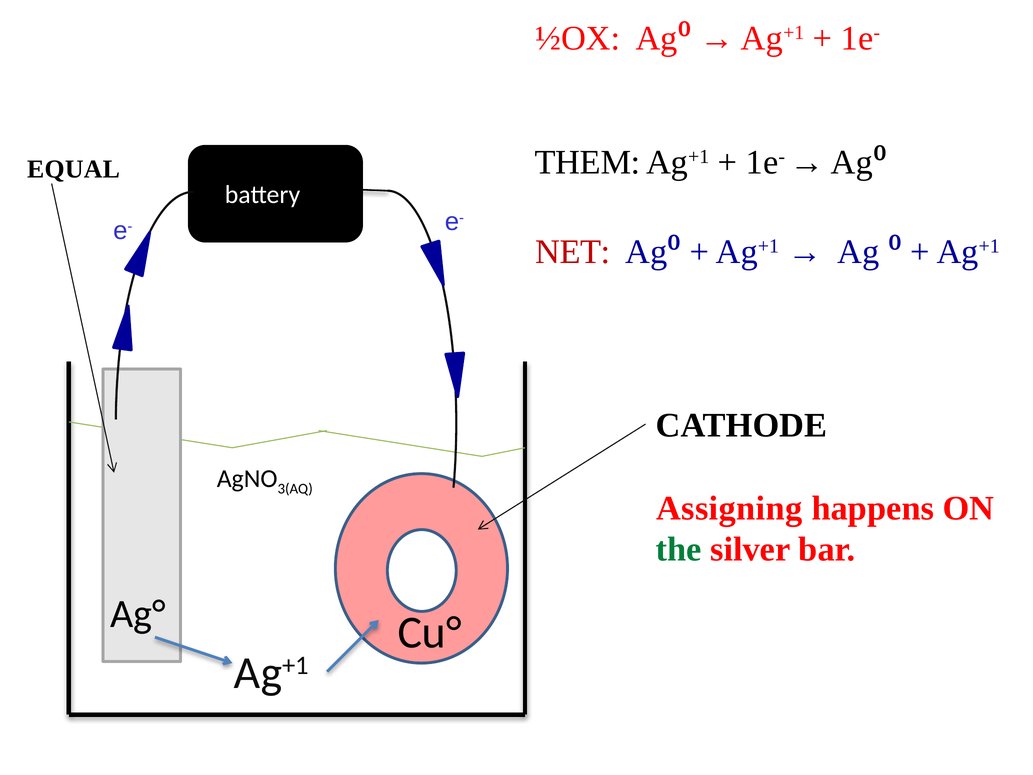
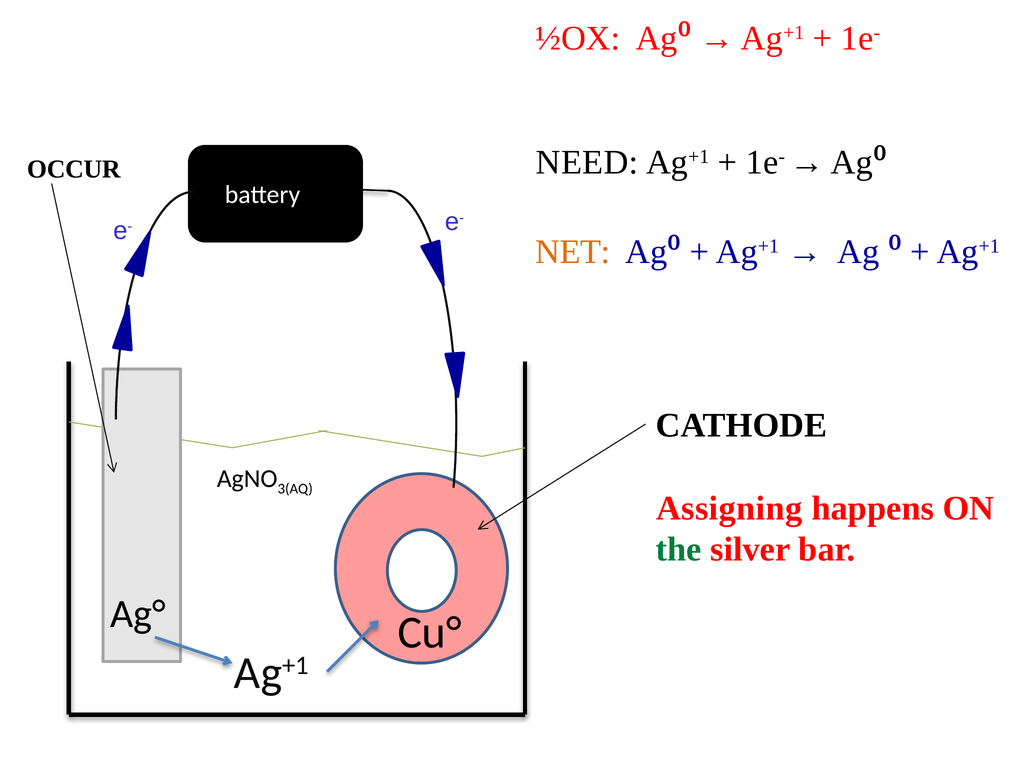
THEM: THEM -> NEED (587, 162)
EQUAL: EQUAL -> OCCUR (74, 169)
NET colour: red -> orange (573, 252)
